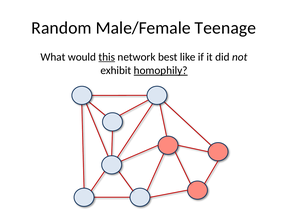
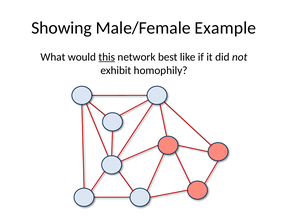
Random: Random -> Showing (62, 28)
Teenage: Teenage -> Example (225, 28)
homophily underline: present -> none (161, 70)
